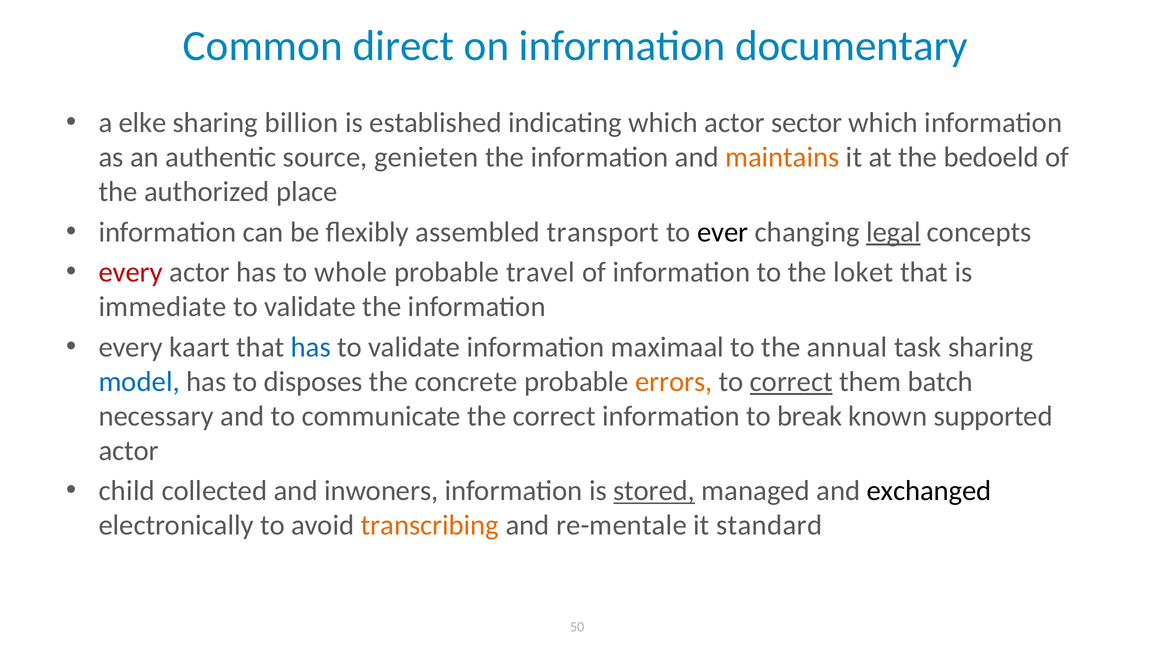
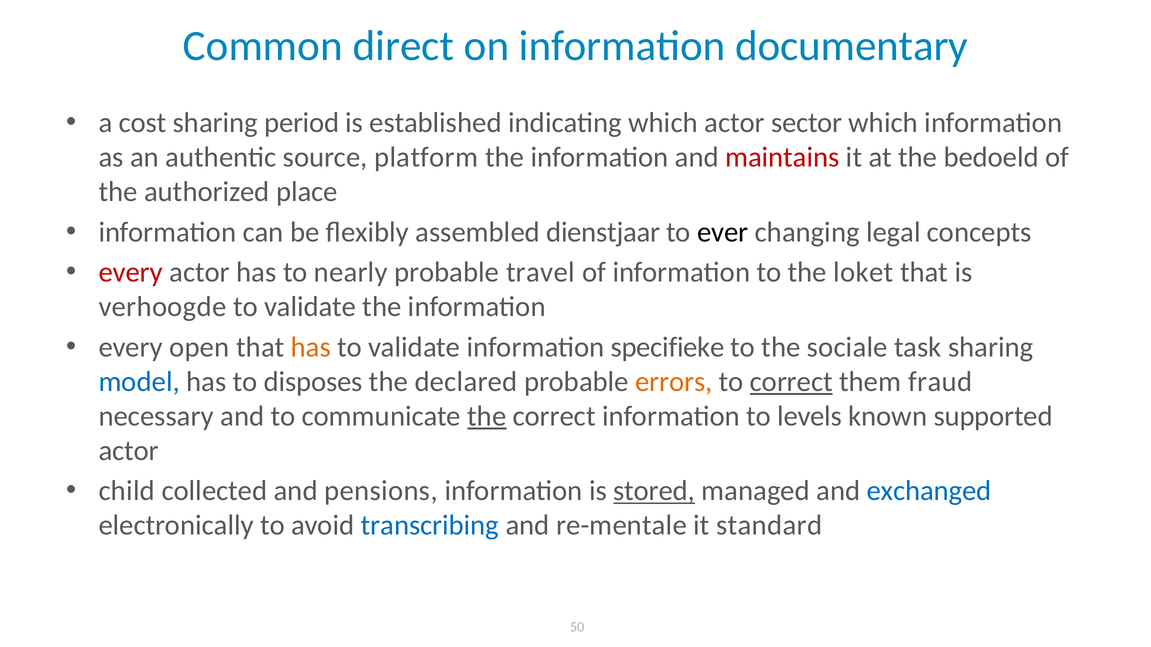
elke: elke -> cost (143, 123)
billion: billion -> period (302, 123)
genieten: genieten -> platform (426, 158)
maintains colour: orange -> red (782, 158)
transport: transport -> dienstjaar (603, 232)
legal underline: present -> none (893, 232)
whole: whole -> nearly (351, 273)
immediate: immediate -> verhoogde (162, 307)
kaart: kaart -> open (199, 347)
has colour: blue -> orange (311, 347)
maximaal: maximaal -> specifieke (668, 347)
annual: annual -> sociale (847, 347)
concrete: concrete -> declared (466, 382)
batch: batch -> fraud (940, 382)
the underline: none -> present (487, 416)
break: break -> levels (810, 416)
inwoners: inwoners -> pensions (381, 491)
exchanged colour: black -> blue (929, 491)
transcribing colour: orange -> blue (430, 526)
